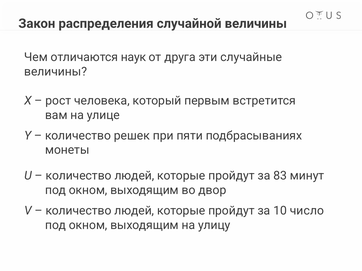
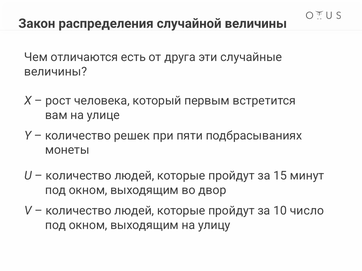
наук: наук -> есть (133, 57)
83: 83 -> 15 (280, 176)
